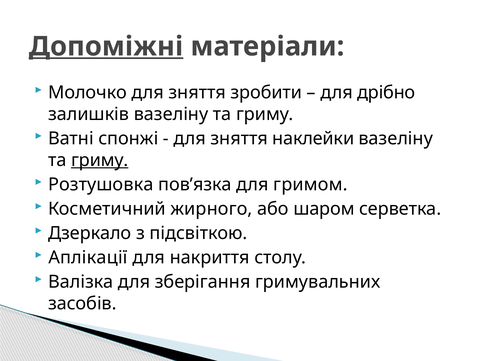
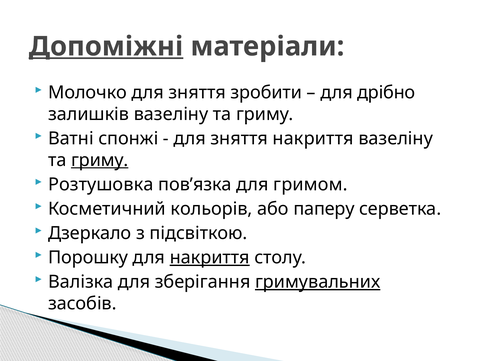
зняття наклейки: наклейки -> накриття (313, 138)
жирного: жирного -> кольорів (211, 209)
шаром: шаром -> паперу (324, 209)
Аплікації: Аплікації -> Порошку (88, 257)
накриття underline: none -> present (210, 257)
гримувальних underline: none -> present (318, 282)
